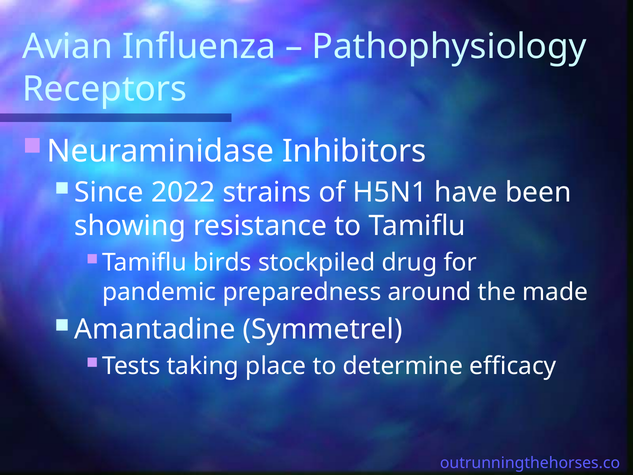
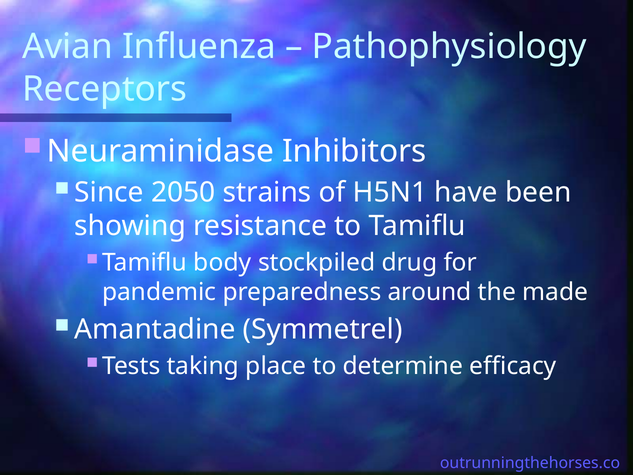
2022: 2022 -> 2050 (183, 192)
birds: birds -> body (222, 262)
